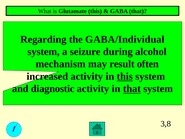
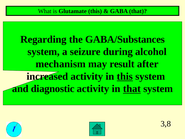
GABA/Individual: GABA/Individual -> GABA/Substances (125, 39)
often: often -> after (148, 64)
